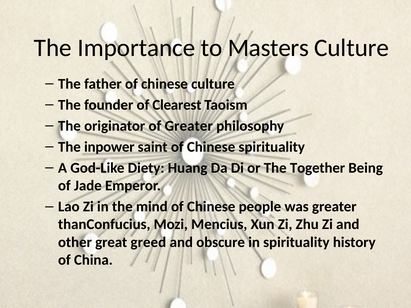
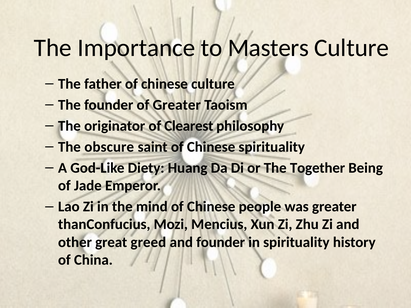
of Clearest: Clearest -> Greater (177, 105)
of Greater: Greater -> Clearest (189, 126)
inpower: inpower -> obscure (109, 147)
and obscure: obscure -> founder (221, 242)
